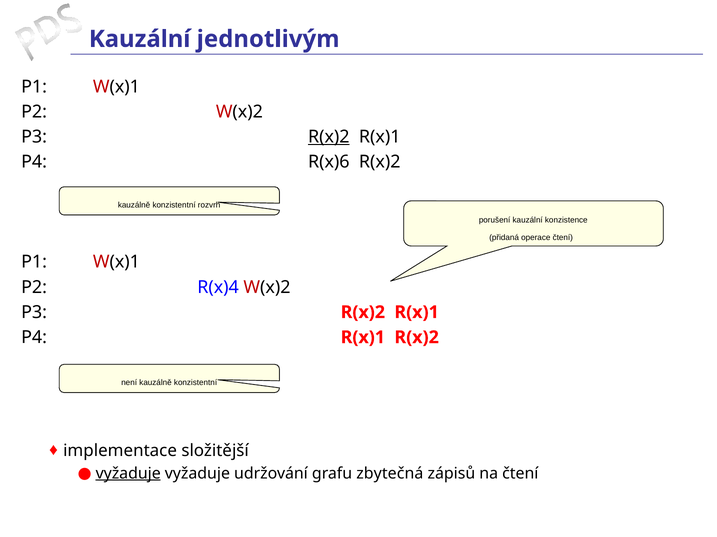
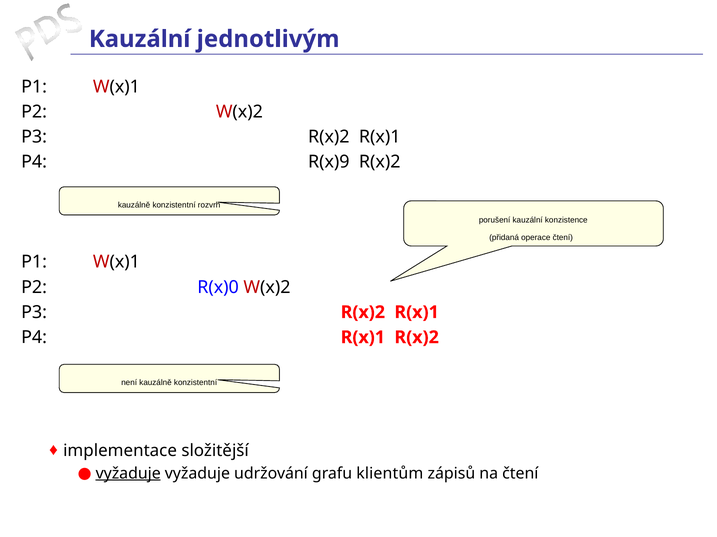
R(x)2 underline: present -> none (329, 137)
R(x)6: R(x)6 -> R(x)9 (329, 162)
R(x)4: R(x)4 -> R(x)0 (218, 288)
zbytečná: zbytečná -> klientům (390, 474)
